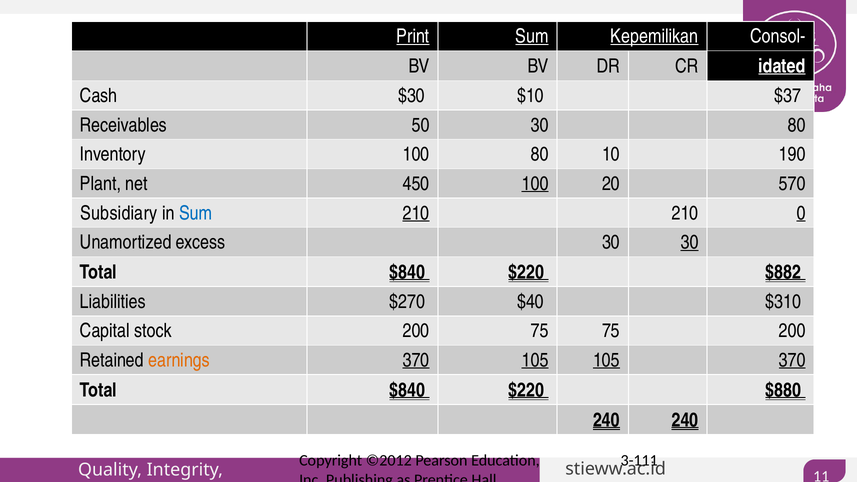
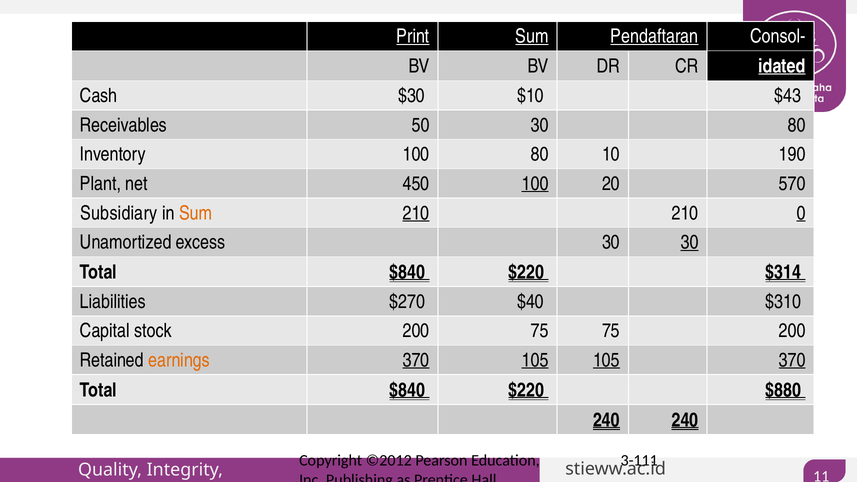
Kepemilikan: Kepemilikan -> Pendaftaran (654, 36)
$37: $37 -> $43 (788, 96)
Sum colour: blue -> orange (196, 213)
$882: $882 -> $314 (783, 272)
